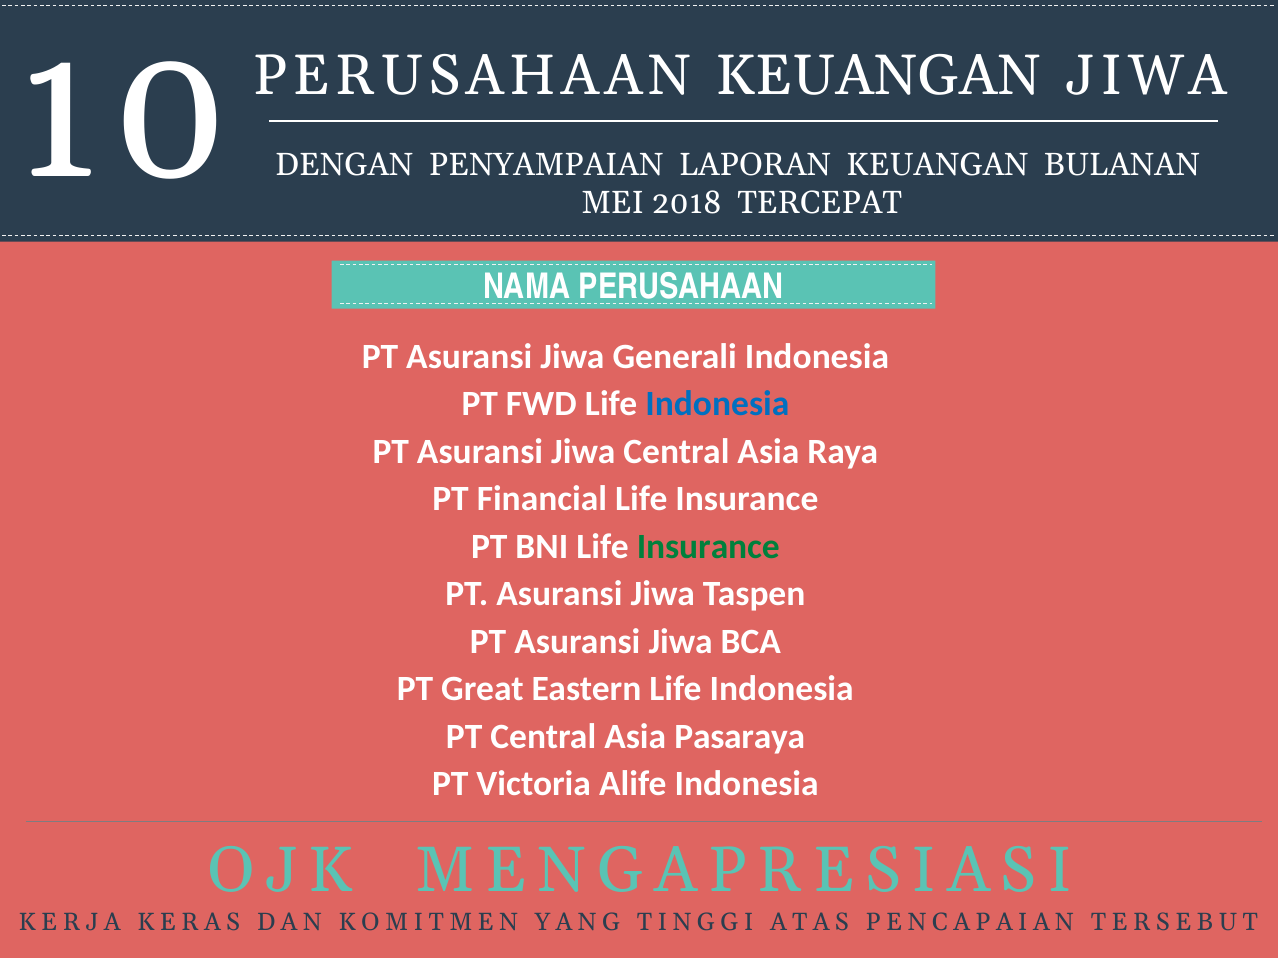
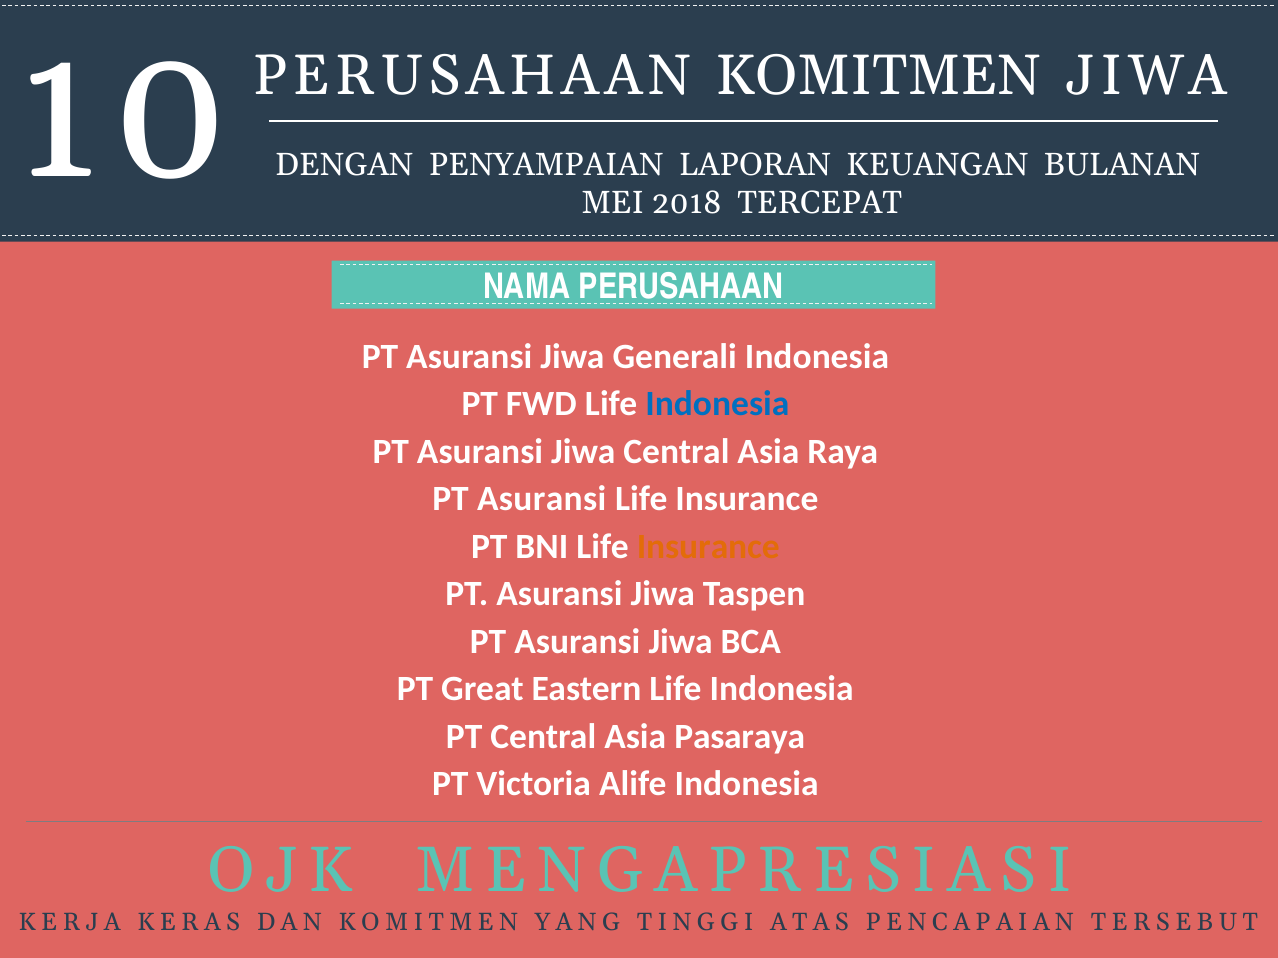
KEUANGAN: KEUANGAN -> KOMITMEN (878, 76)
Financial: Financial -> Asuransi (542, 499)
Insurance colour: green -> orange (708, 547)
